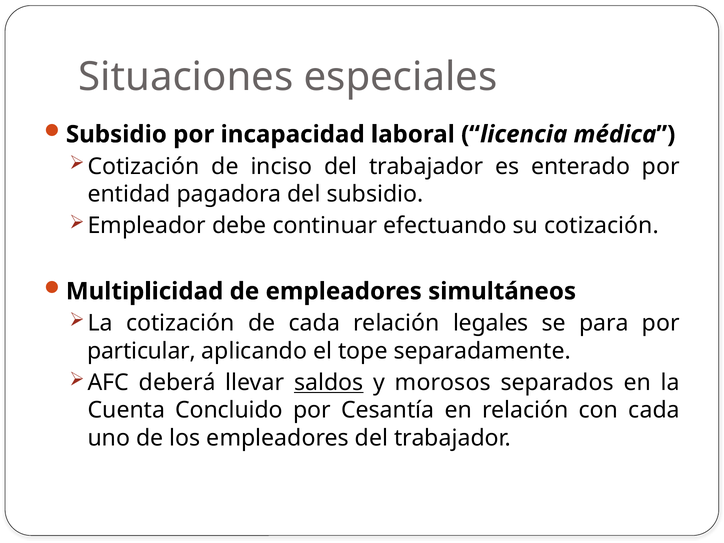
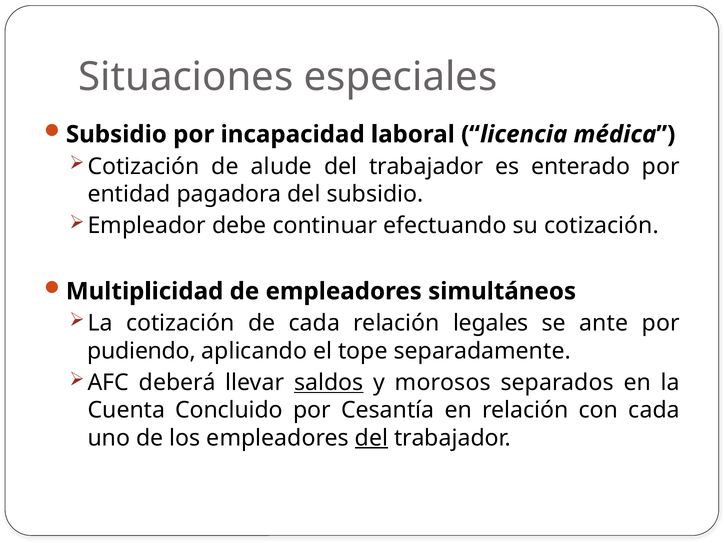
inciso: inciso -> alude (281, 166)
para: para -> ante (604, 323)
particular: particular -> pudiendo (142, 351)
del underline: none -> present (371, 438)
